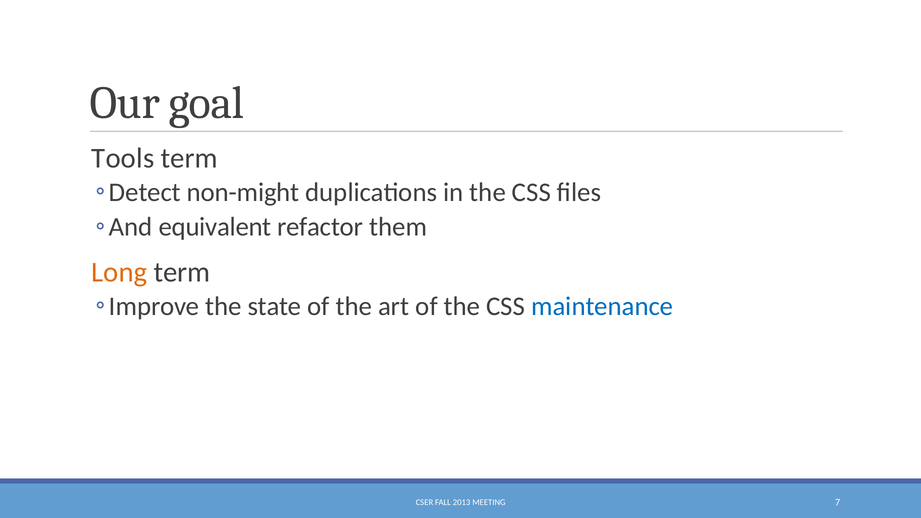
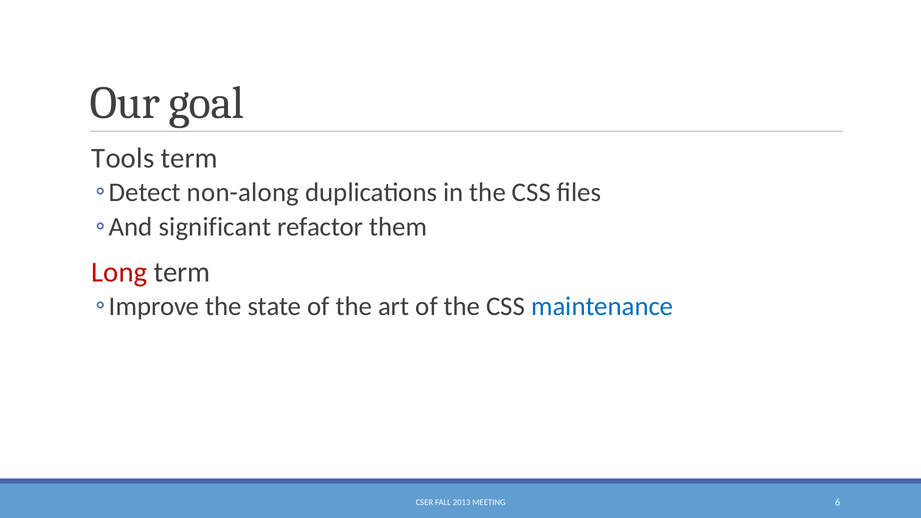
non-might: non-might -> non-along (243, 192)
equivalent: equivalent -> significant (215, 227)
Long colour: orange -> red (119, 272)
7: 7 -> 6 (838, 502)
